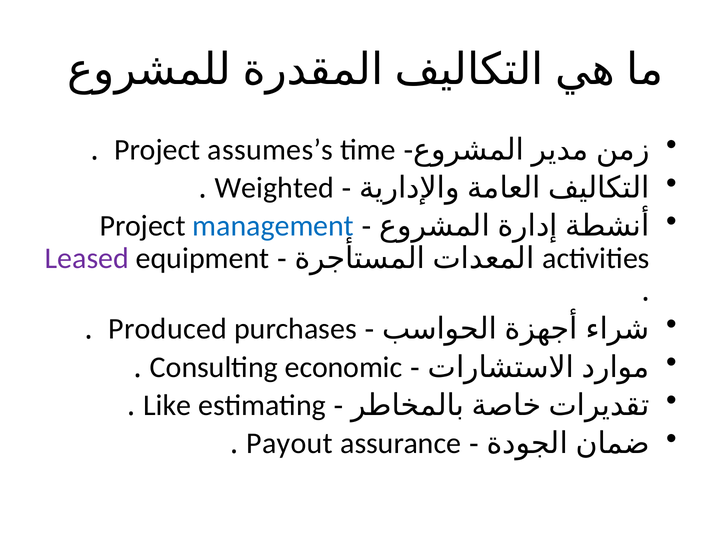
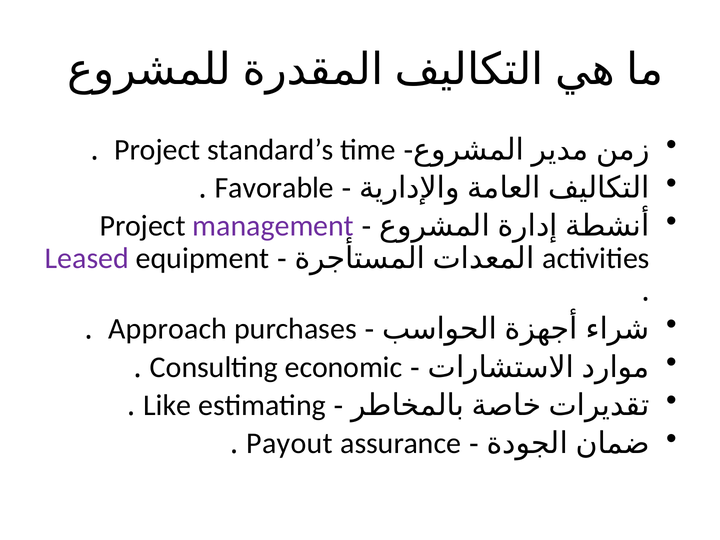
assumes’s: assumes’s -> standard’s (270, 150)
Weighted: Weighted -> Favorable (274, 188)
management colour: blue -> purple (273, 226)
Produced: Produced -> Approach (168, 329)
